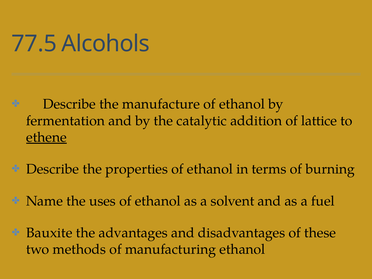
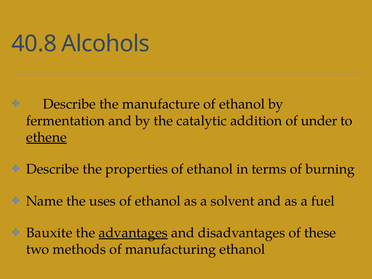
77.5: 77.5 -> 40.8 (34, 44)
lattice: lattice -> under (319, 121)
advantages underline: none -> present (133, 233)
